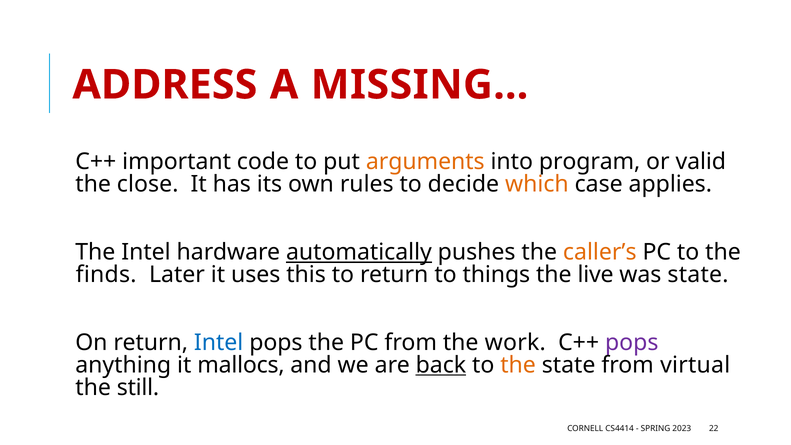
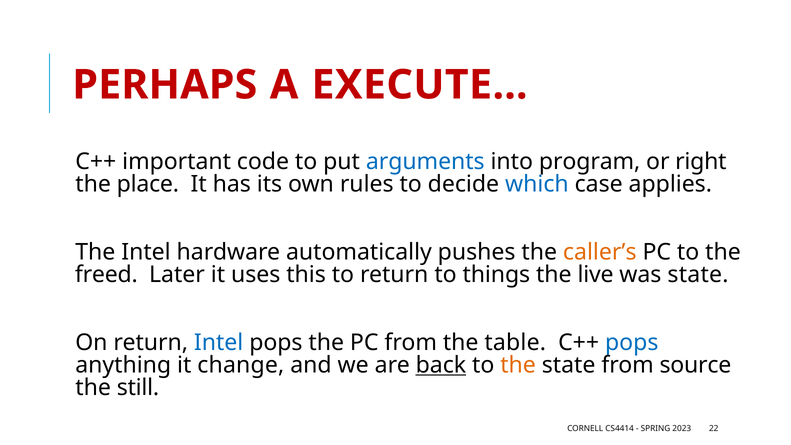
ADDRESS: ADDRESS -> PERHAPS (165, 85)
MISSING…: MISSING… -> EXECUTE… (420, 85)
arguments colour: orange -> blue (425, 162)
valid: valid -> right (701, 162)
close: close -> place (148, 184)
which colour: orange -> blue (537, 184)
automatically underline: present -> none (359, 252)
finds: finds -> freed (106, 275)
work: work -> table (515, 343)
pops colour: purple -> blue (632, 343)
mallocs: mallocs -> change (241, 365)
virtual: virtual -> source (695, 365)
